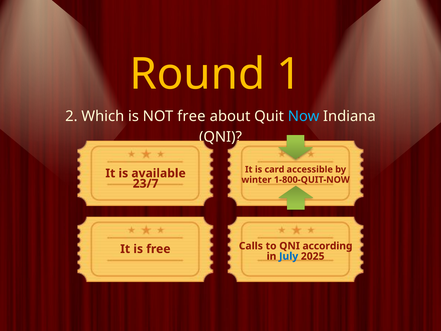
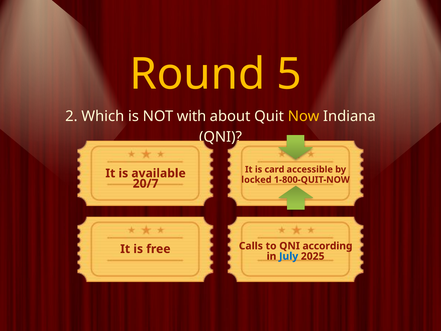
1: 1 -> 5 (289, 74)
NOT free: free -> with (192, 116)
Now colour: light blue -> yellow (304, 116)
winter: winter -> locked (256, 180)
23/7: 23/7 -> 20/7 (146, 183)
